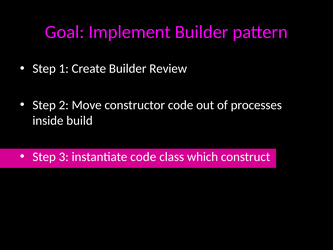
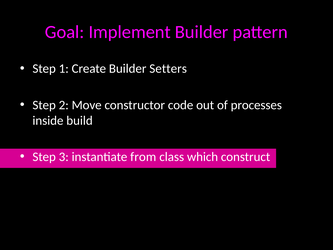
Review: Review -> Setters (168, 69)
instantiate code: code -> from (143, 157)
